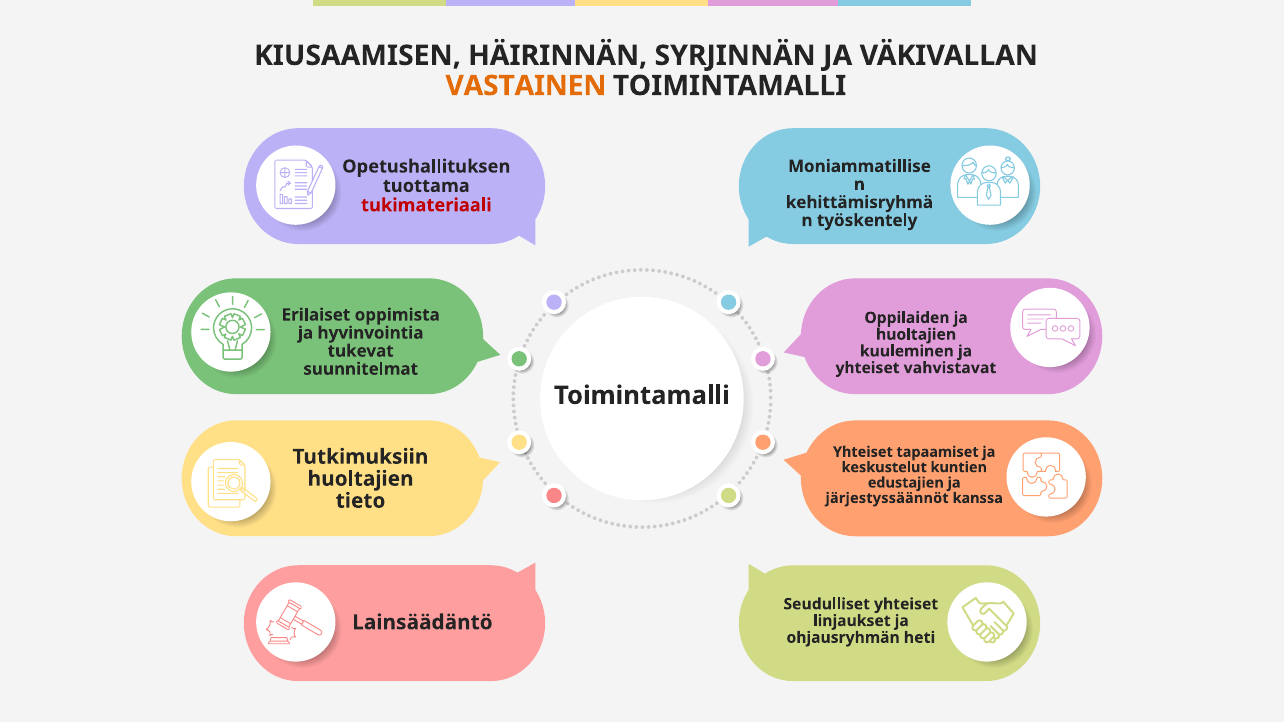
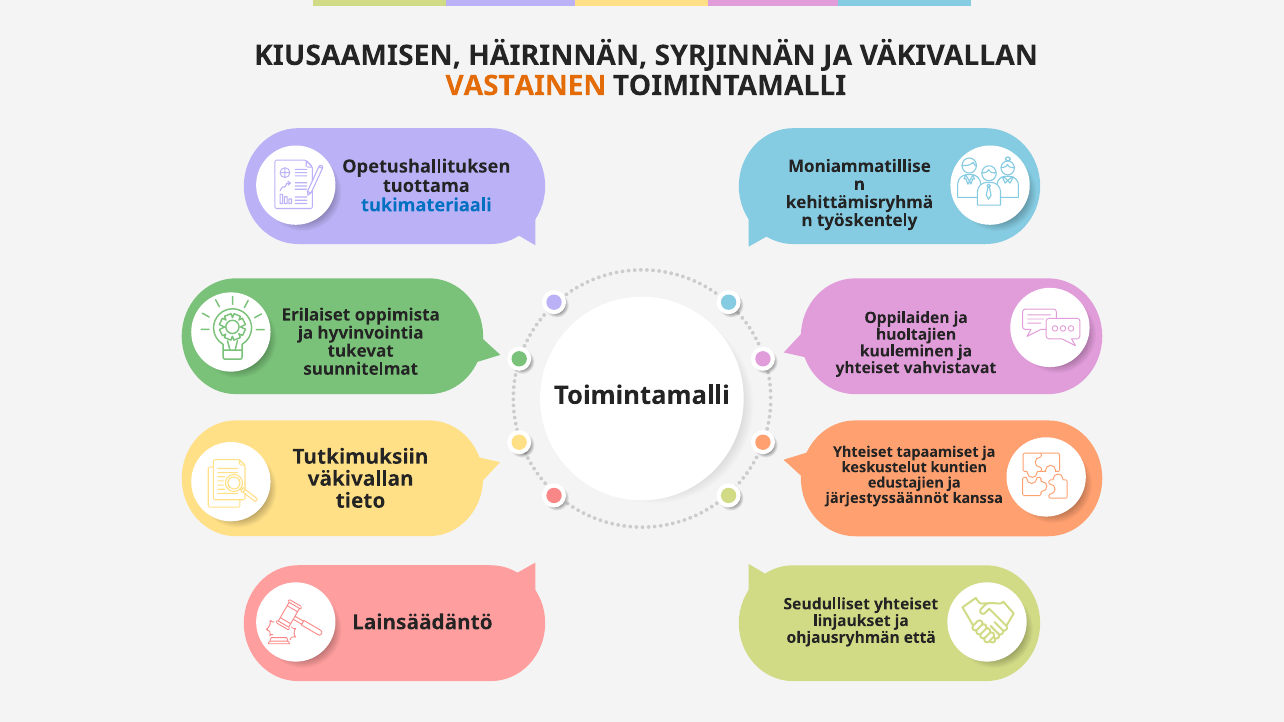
tukimateriaali colour: red -> blue (426, 205)
huoltajien: huoltajien -> väkivallan (361, 479)
heti: heti -> että (920, 638)
